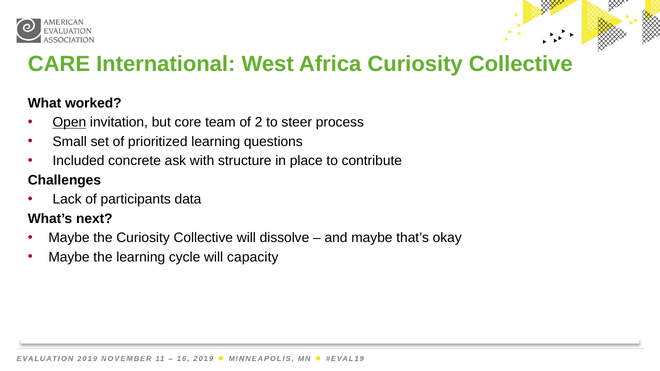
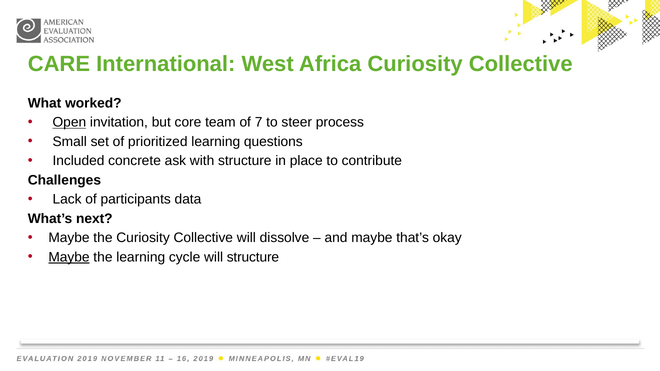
2: 2 -> 7 (259, 123)
Maybe underline: none -> present (69, 257)
will capacity: capacity -> structure (253, 257)
